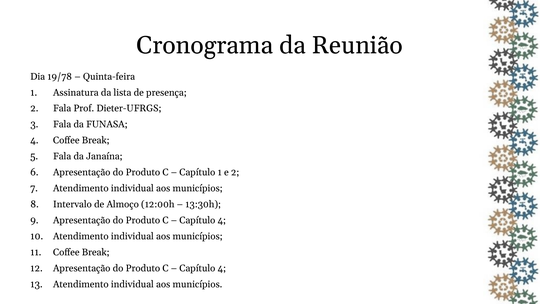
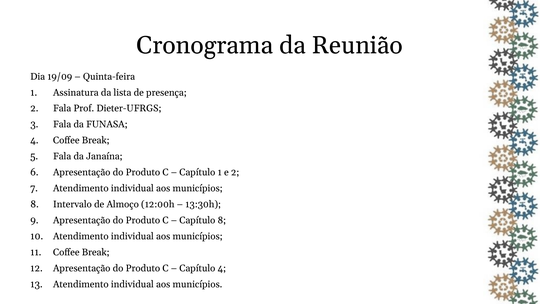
19/78: 19/78 -> 19/09 (60, 76)
4: 4 -> 8 (222, 220)
